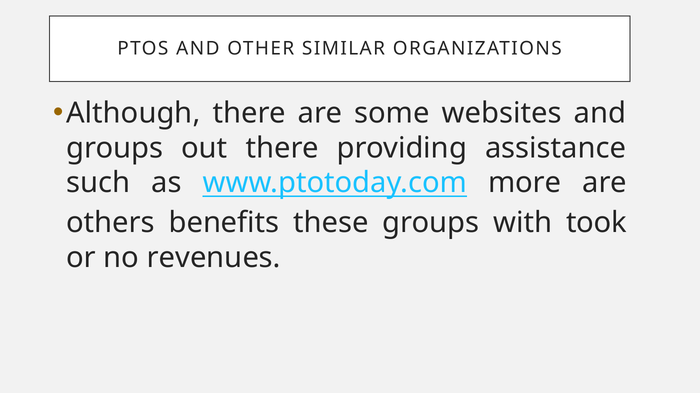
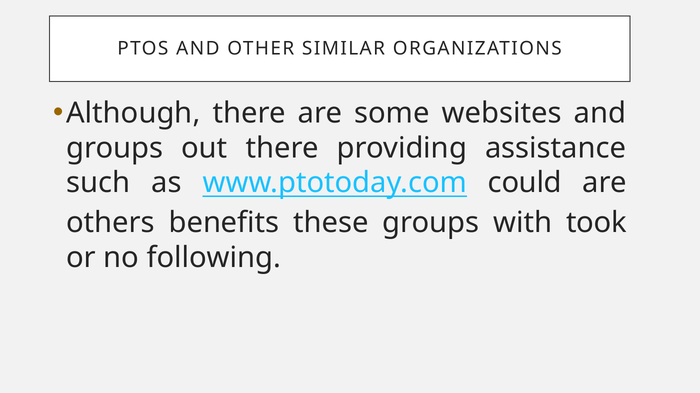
more: more -> could (525, 183)
revenues: revenues -> following (214, 258)
